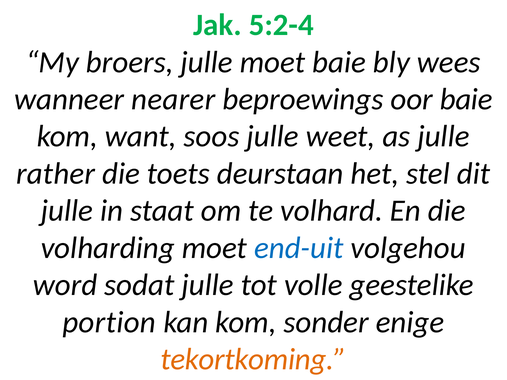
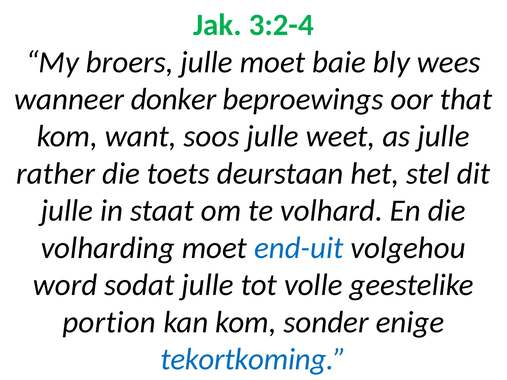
5:2-4: 5:2-4 -> 3:2-4 (281, 25)
nearer: nearer -> donker (174, 99)
oor baie: baie -> that (466, 99)
tekortkoming colour: orange -> blue (253, 360)
